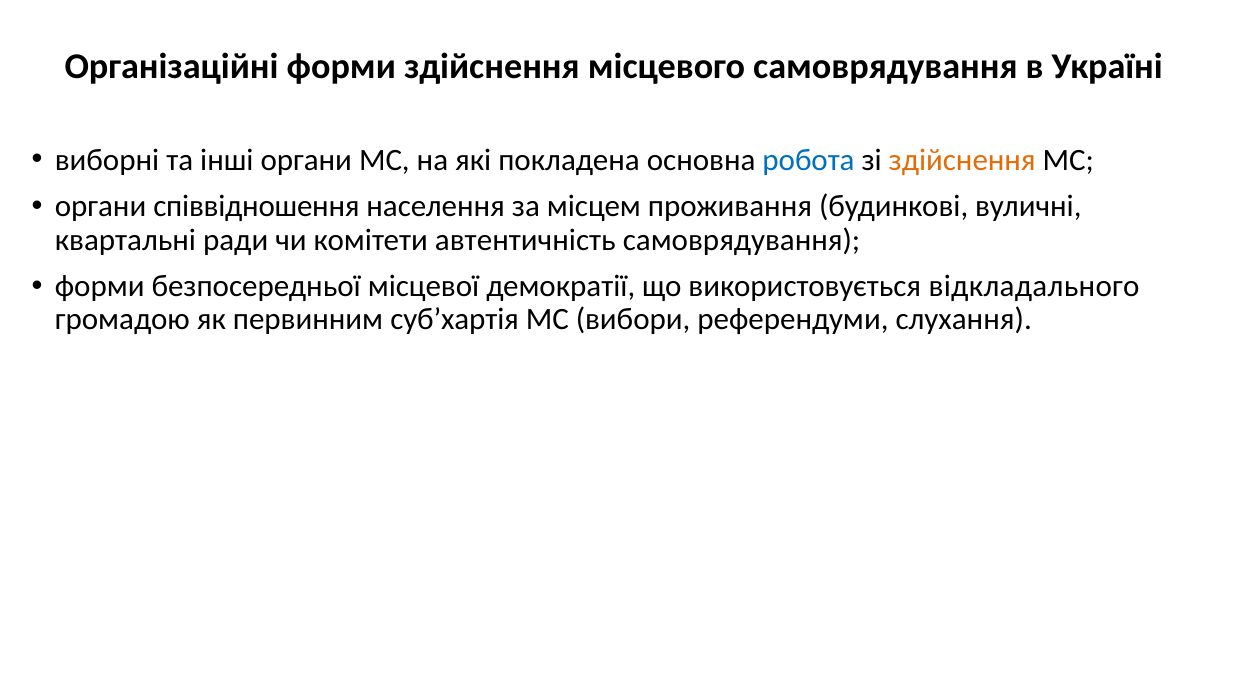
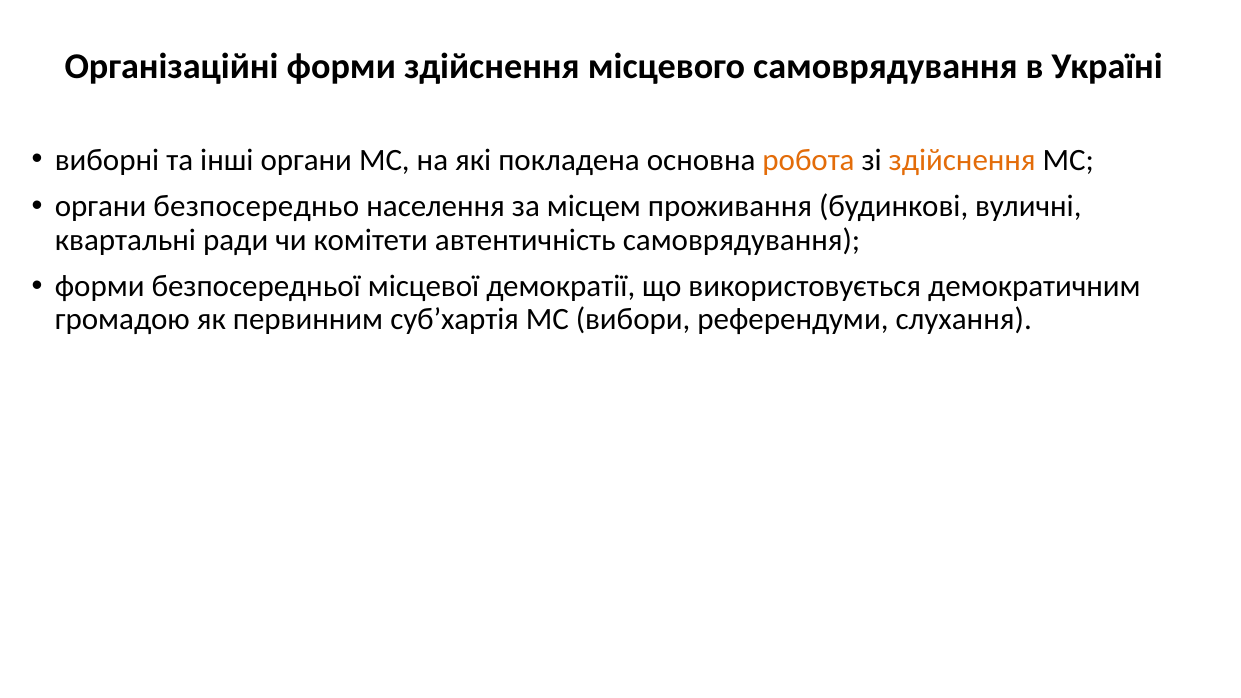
робота colour: blue -> orange (809, 160)
співвідношення: співвідношення -> безпосередньо (256, 206)
відкладального: відкладального -> демократичним (1034, 286)
